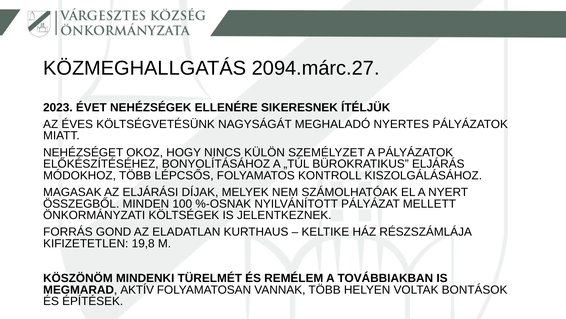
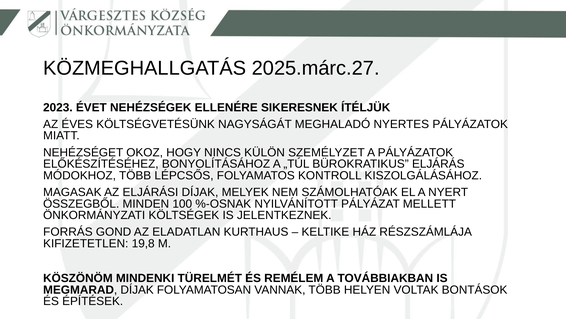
2094.márc.27: 2094.márc.27 -> 2025.márc.27 (316, 68)
MEGMARAD AKTÍV: AKTÍV -> DÍJAK (137, 289)
